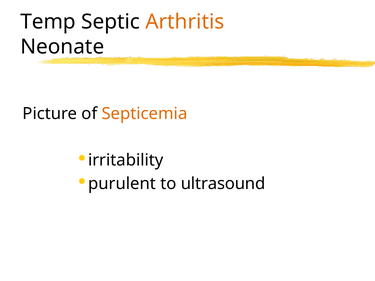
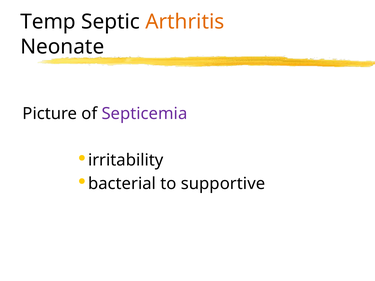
Septicemia colour: orange -> purple (144, 114)
purulent: purulent -> bacterial (122, 184)
ultrasound: ultrasound -> supportive (223, 184)
